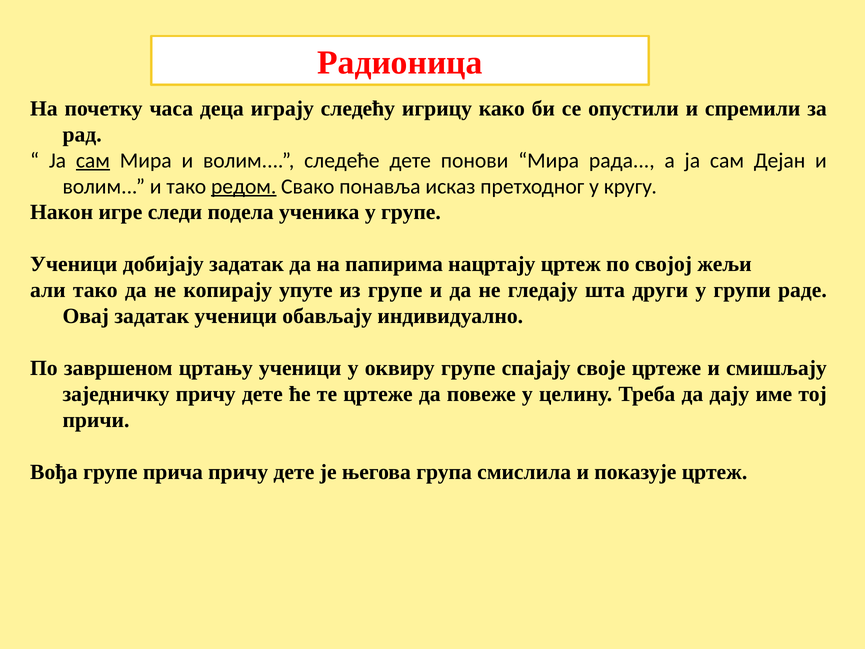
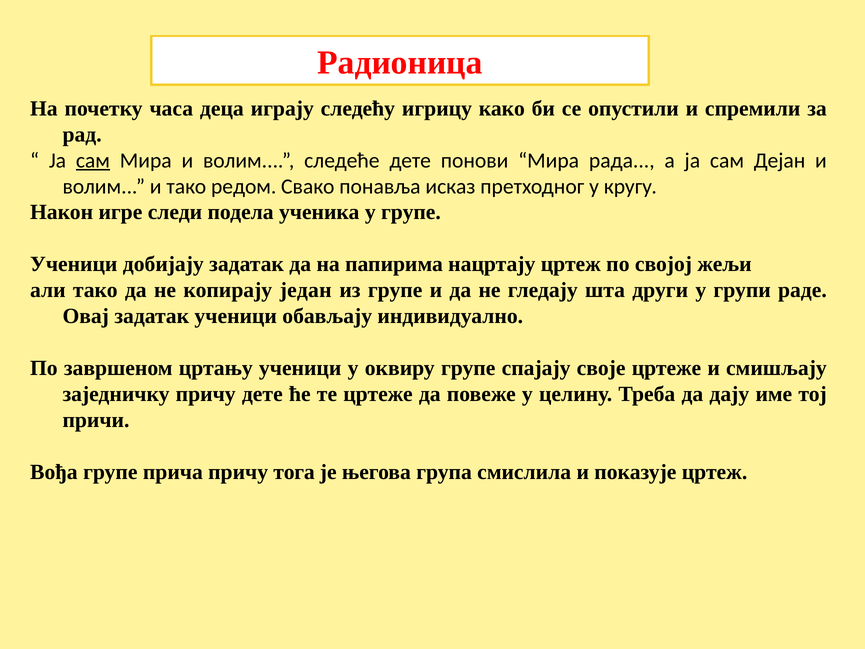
редом underline: present -> none (244, 186)
упуте: упуте -> један (306, 290)
прича причу дете: дете -> тога (294, 472)
